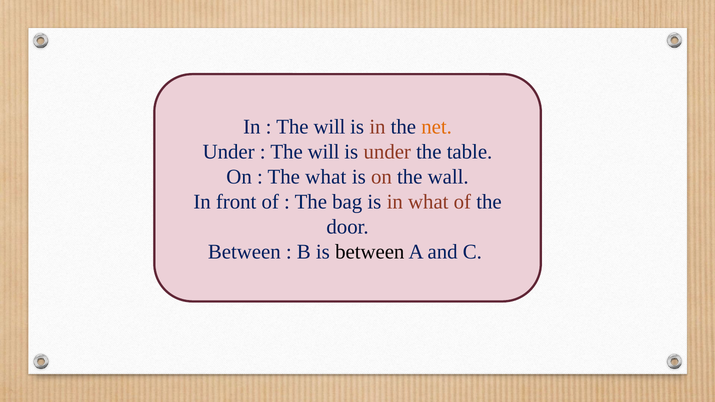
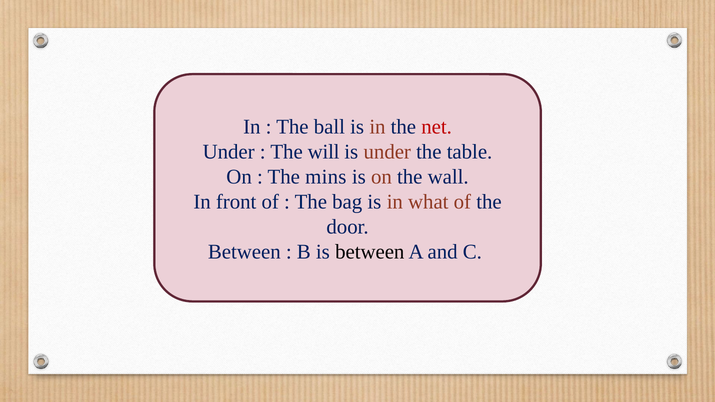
will: will -> ball (329, 127)
net colour: orange -> red (437, 127)
The what: what -> mins (326, 177)
